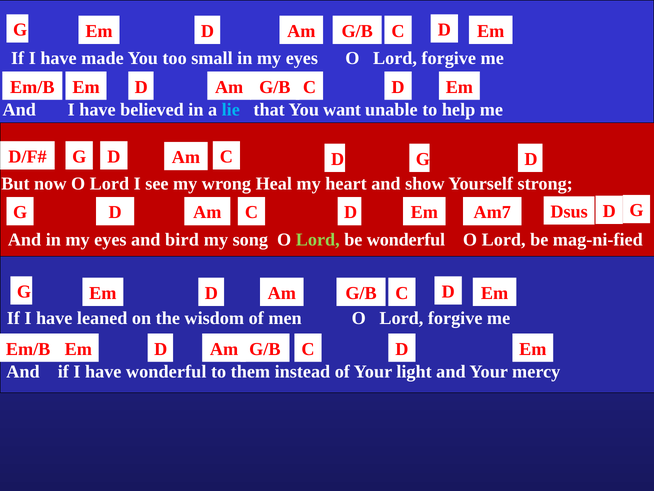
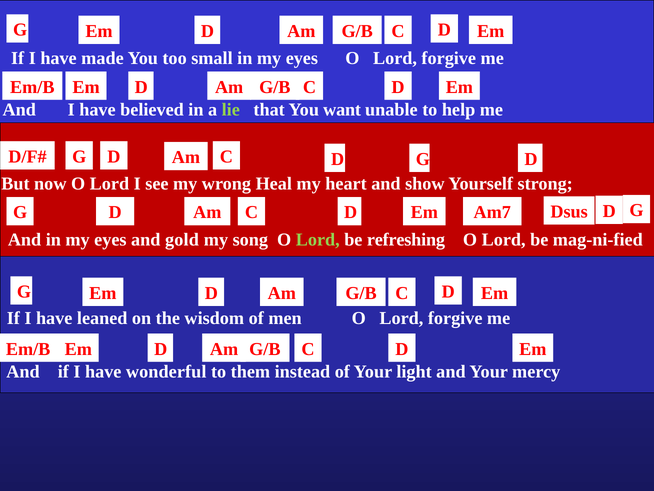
lie colour: light blue -> light green (231, 109)
bird: bird -> gold (182, 240)
be wonderful: wonderful -> refreshing (406, 240)
